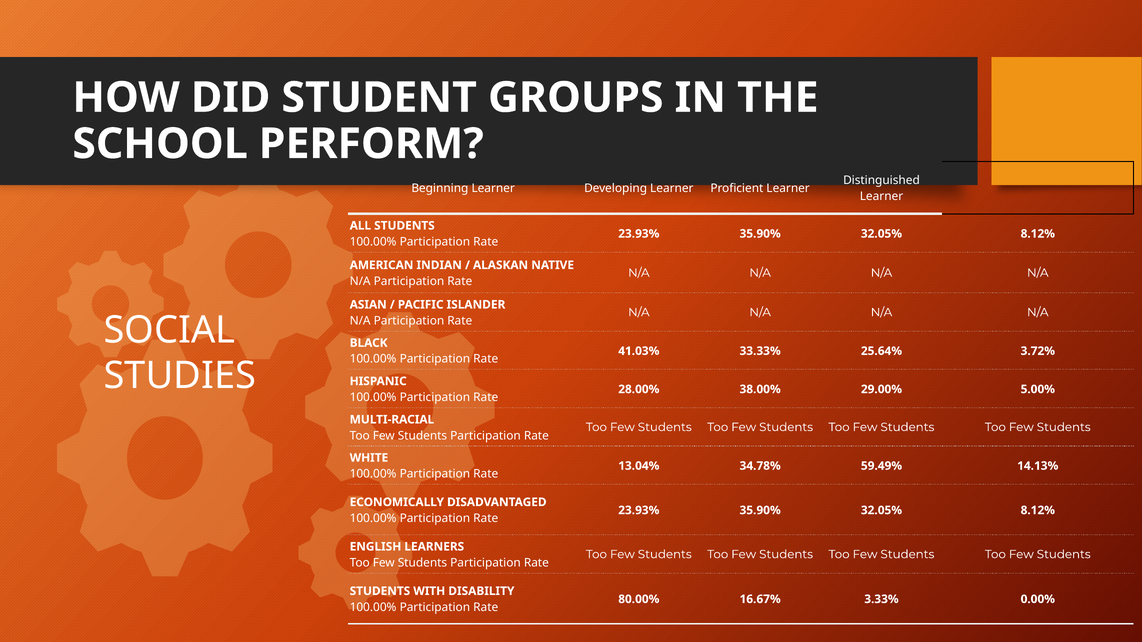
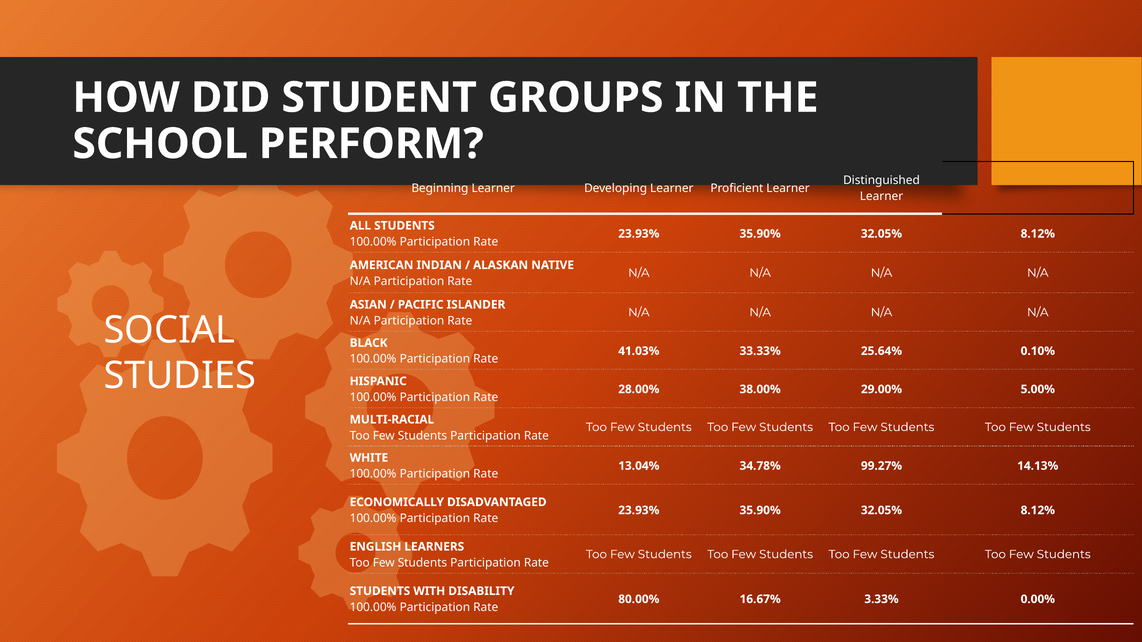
3.72%: 3.72% -> 0.10% (1038, 351)
59.49%: 59.49% -> 99.27% (881, 466)
